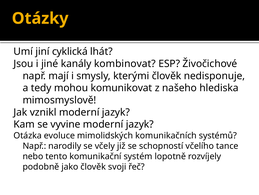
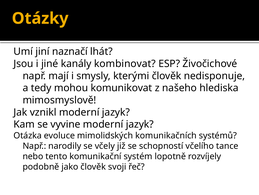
cyklická: cyklická -> naznačí (70, 51)
